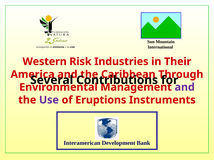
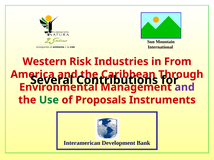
Their: Their -> From (178, 62)
Use colour: purple -> green (49, 100)
Eruptions: Eruptions -> Proposals (101, 100)
